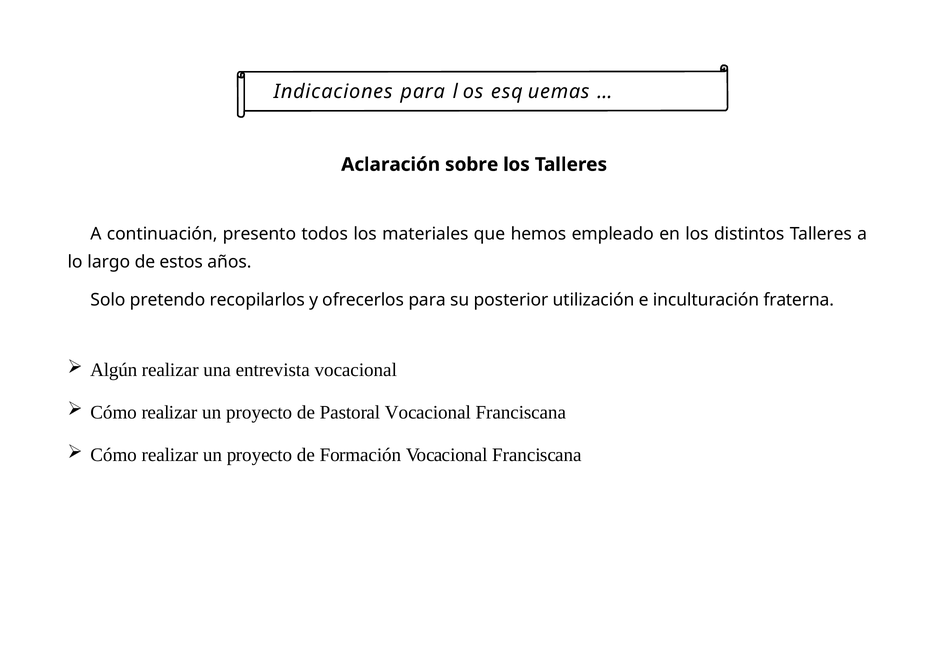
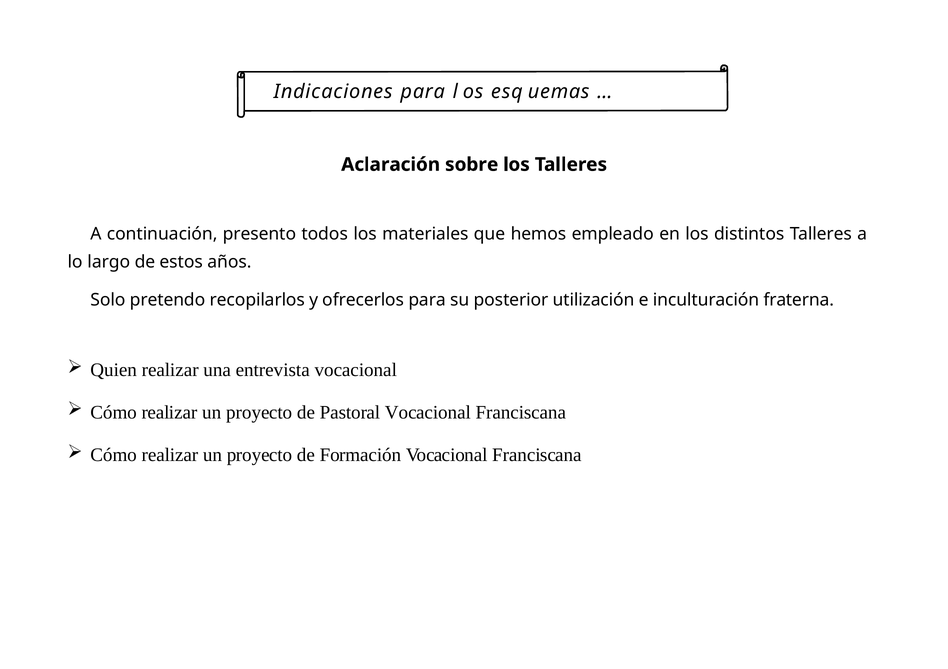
Algún: Algún -> Quien (114, 370)
